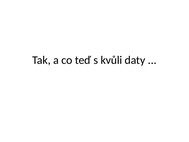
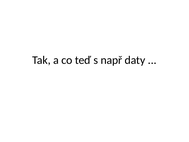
kvůli: kvůli -> např (111, 60)
